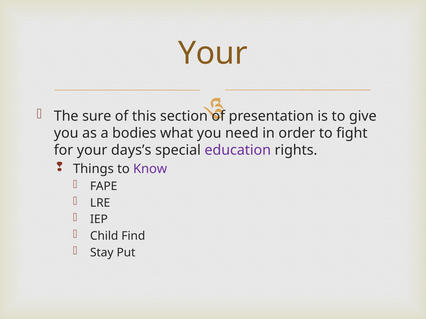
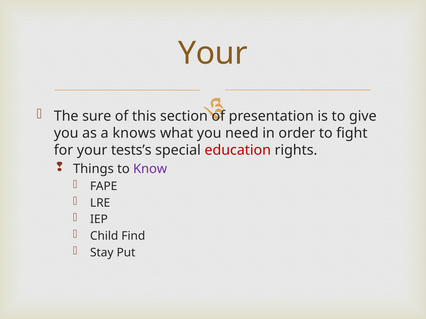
bodies: bodies -> knows (134, 133)
days’s: days’s -> tests’s (131, 150)
education colour: purple -> red (238, 150)
